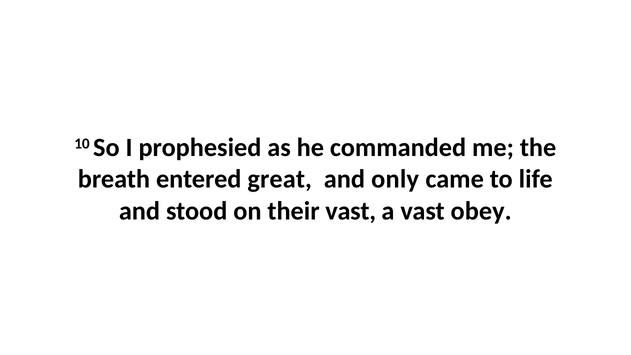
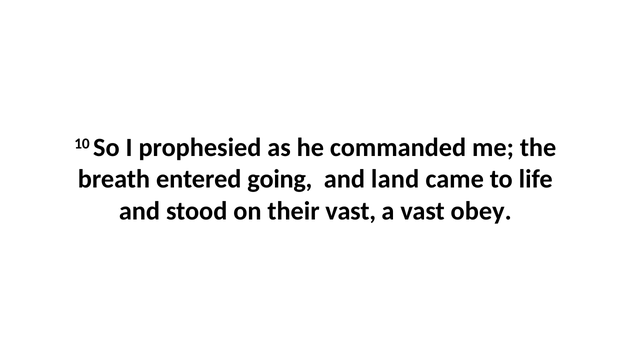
great: great -> going (280, 179)
only: only -> land (395, 179)
